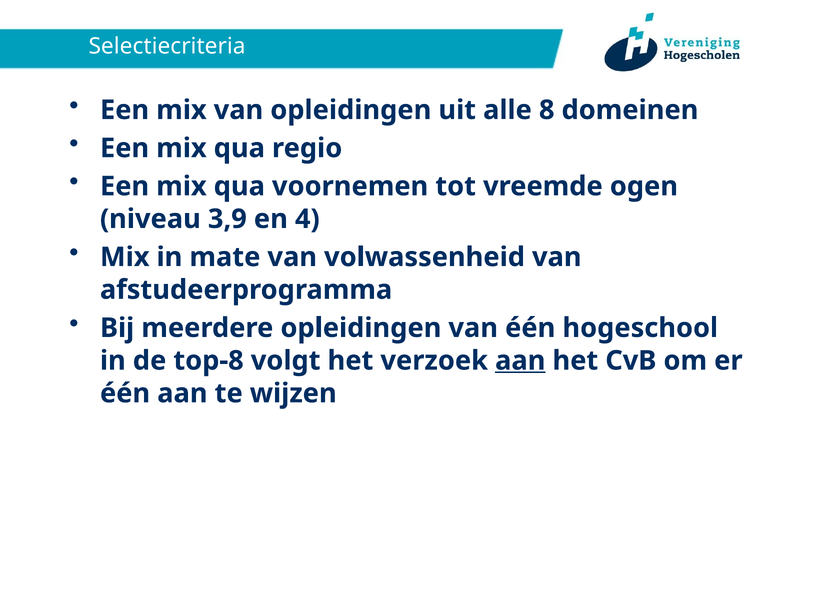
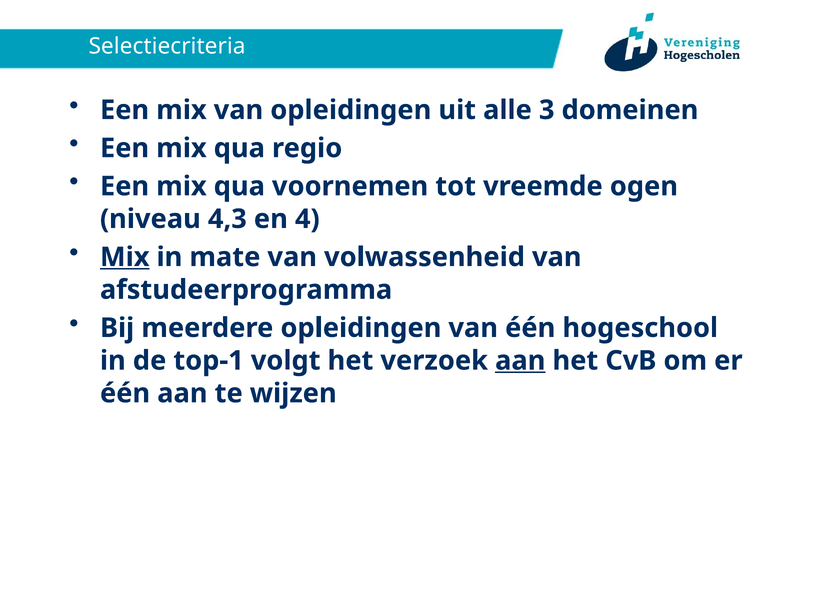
8: 8 -> 3 (547, 110)
3,9: 3,9 -> 4,3 (227, 219)
Mix underline: none -> present (125, 257)
top-8: top-8 -> top-1 (209, 360)
